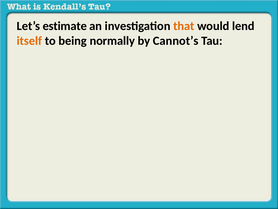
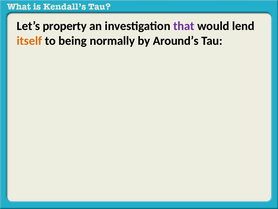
estimate: estimate -> property (65, 26)
that colour: orange -> purple (184, 26)
Cannot’s: Cannot’s -> Around’s (176, 41)
